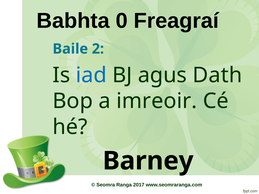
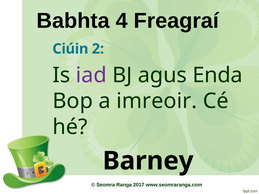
0: 0 -> 4 (122, 21)
Baile: Baile -> Ciúin (70, 49)
iad colour: blue -> purple (91, 75)
Dath: Dath -> Enda (218, 75)
